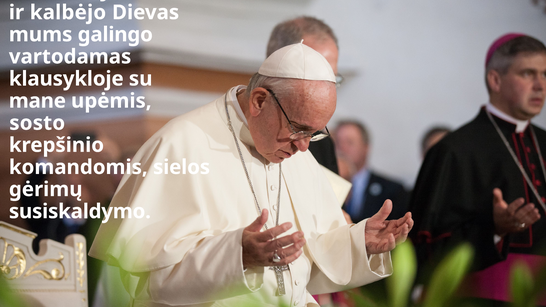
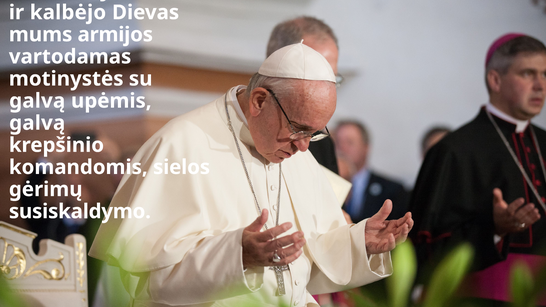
galingo: galingo -> armijos (115, 35)
klausykloje: klausykloje -> motinystės (66, 79)
mane: mane -> galvą (37, 101)
sosto: sosto -> galvą (37, 123)
